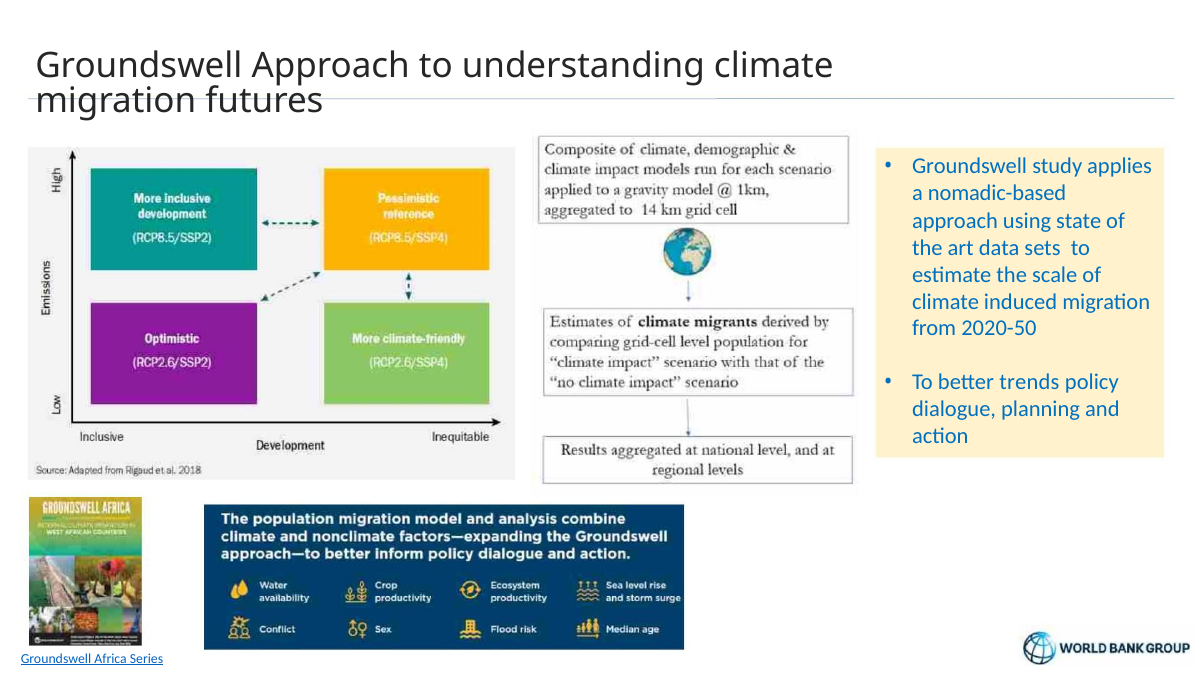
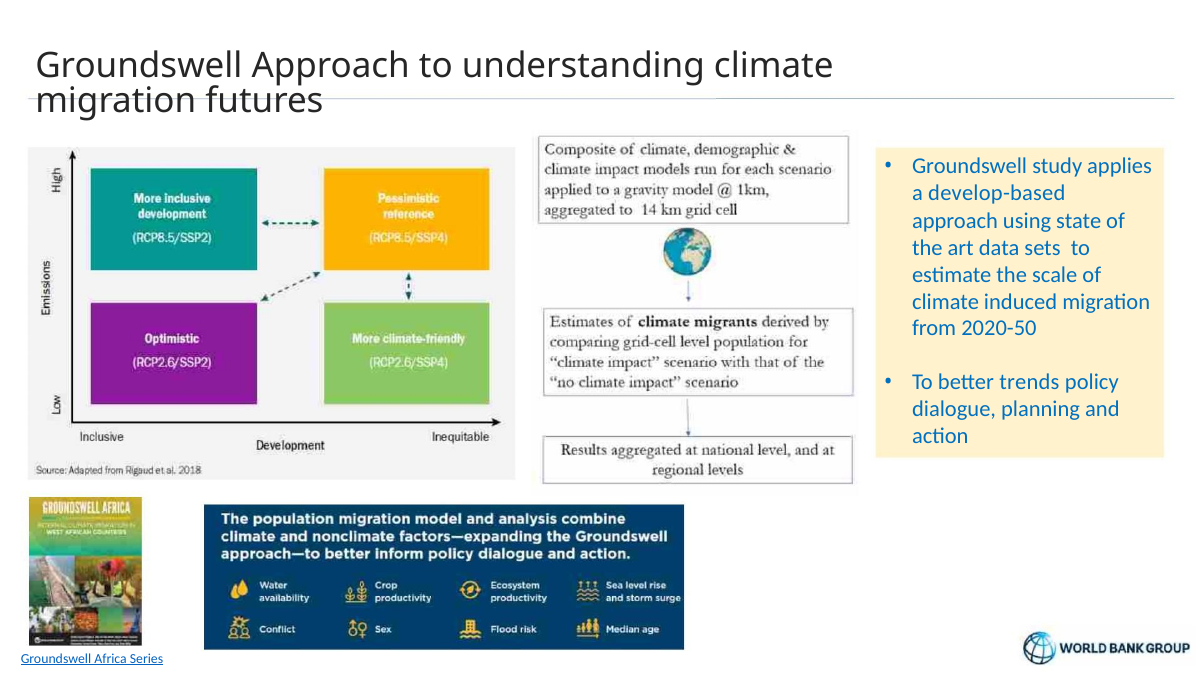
nomadic-based: nomadic-based -> develop-based (997, 193)
